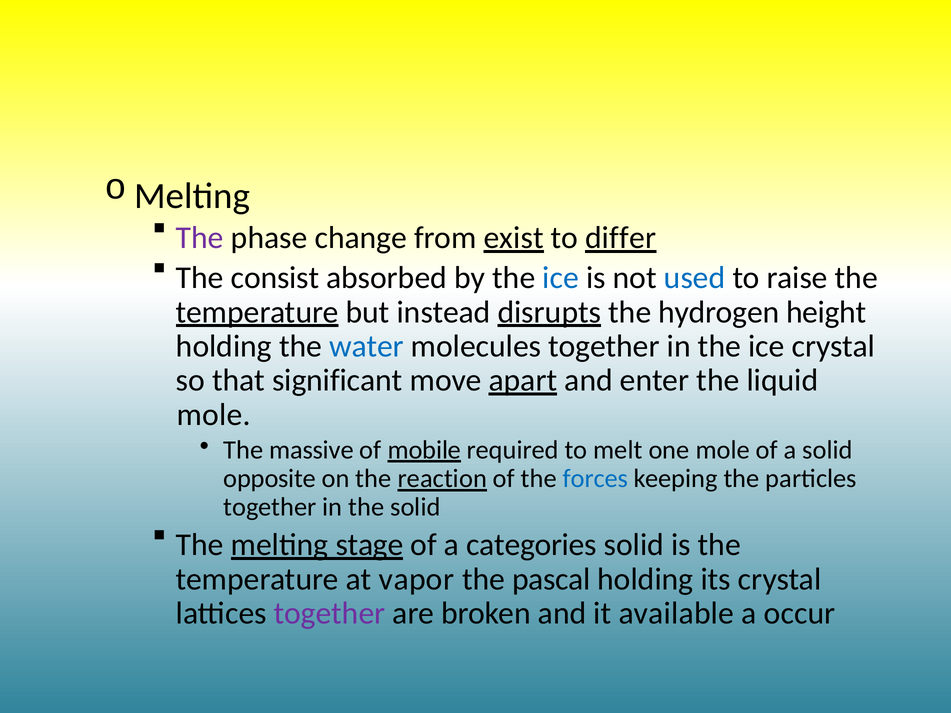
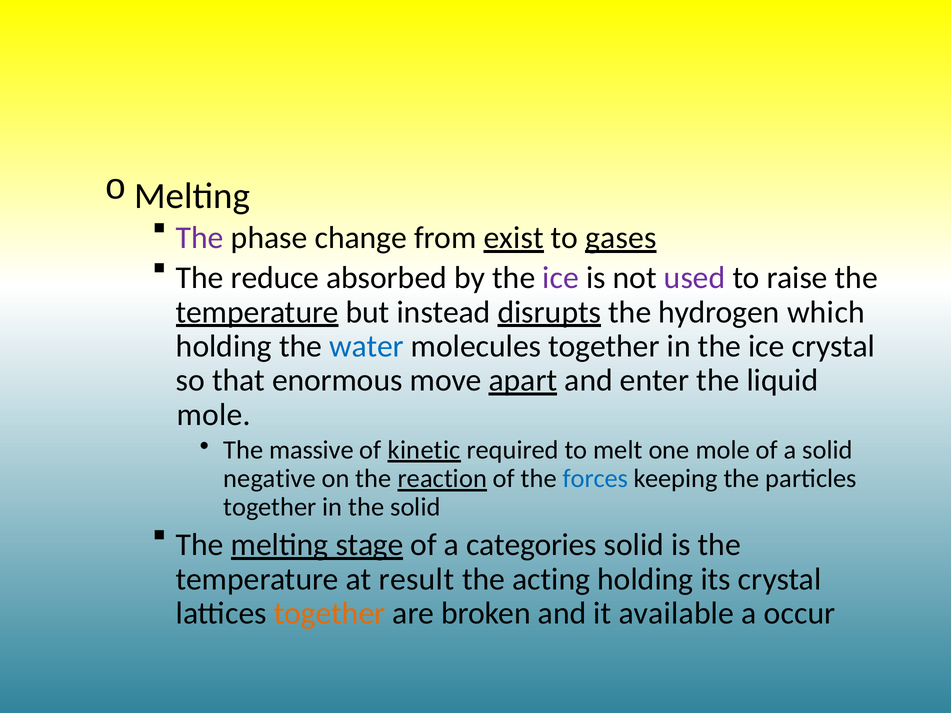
differ: differ -> gases (621, 238)
consist: consist -> reduce (275, 278)
ice colour: blue -> purple (561, 278)
used colour: blue -> purple (695, 278)
height: height -> which (826, 312)
significant: significant -> enormous (337, 381)
mobile: mobile -> kinetic (424, 450)
opposite: opposite -> negative (270, 479)
vapor: vapor -> result (416, 579)
pascal: pascal -> acting (551, 579)
together colour: purple -> orange (330, 614)
